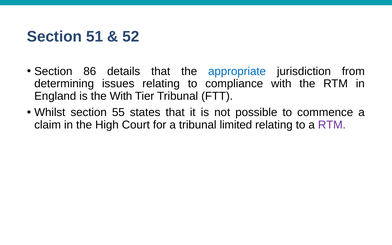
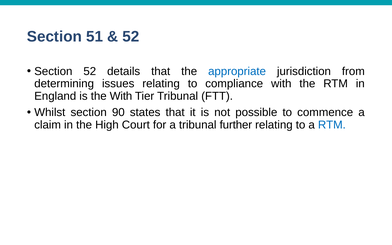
Section 86: 86 -> 52 (90, 71)
55: 55 -> 90 (118, 112)
limited: limited -> further (236, 125)
RTM colour: purple -> blue (332, 125)
